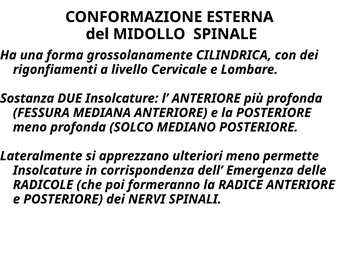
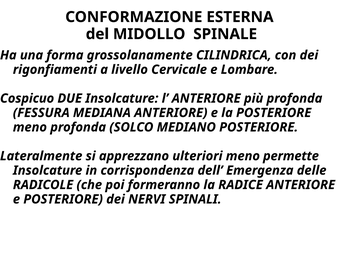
Sostanza: Sostanza -> Cospicuo (27, 98)
